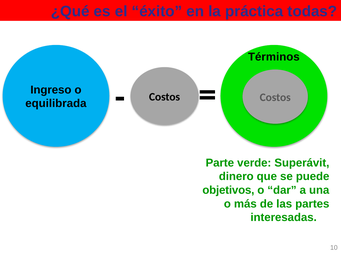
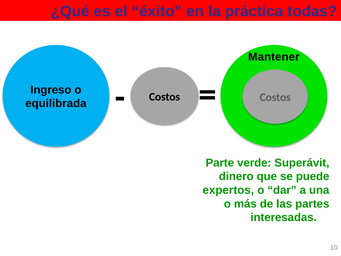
Términos: Términos -> Mantener (274, 57)
objetivos: objetivos -> expertos (228, 190)
